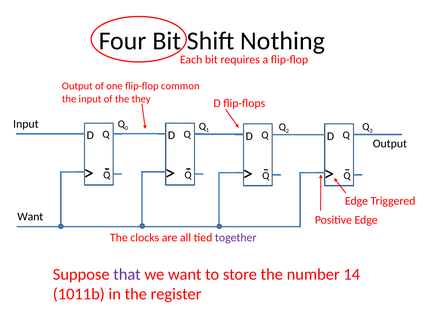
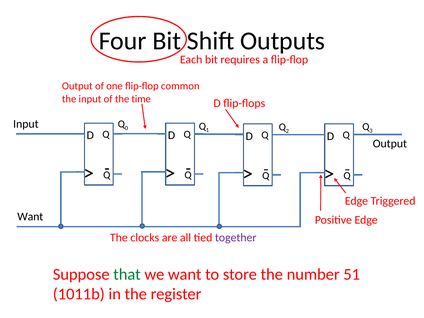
Nothing: Nothing -> Outputs (283, 41)
they: they -> time (141, 99)
that colour: purple -> green (127, 274)
14: 14 -> 51 (352, 274)
